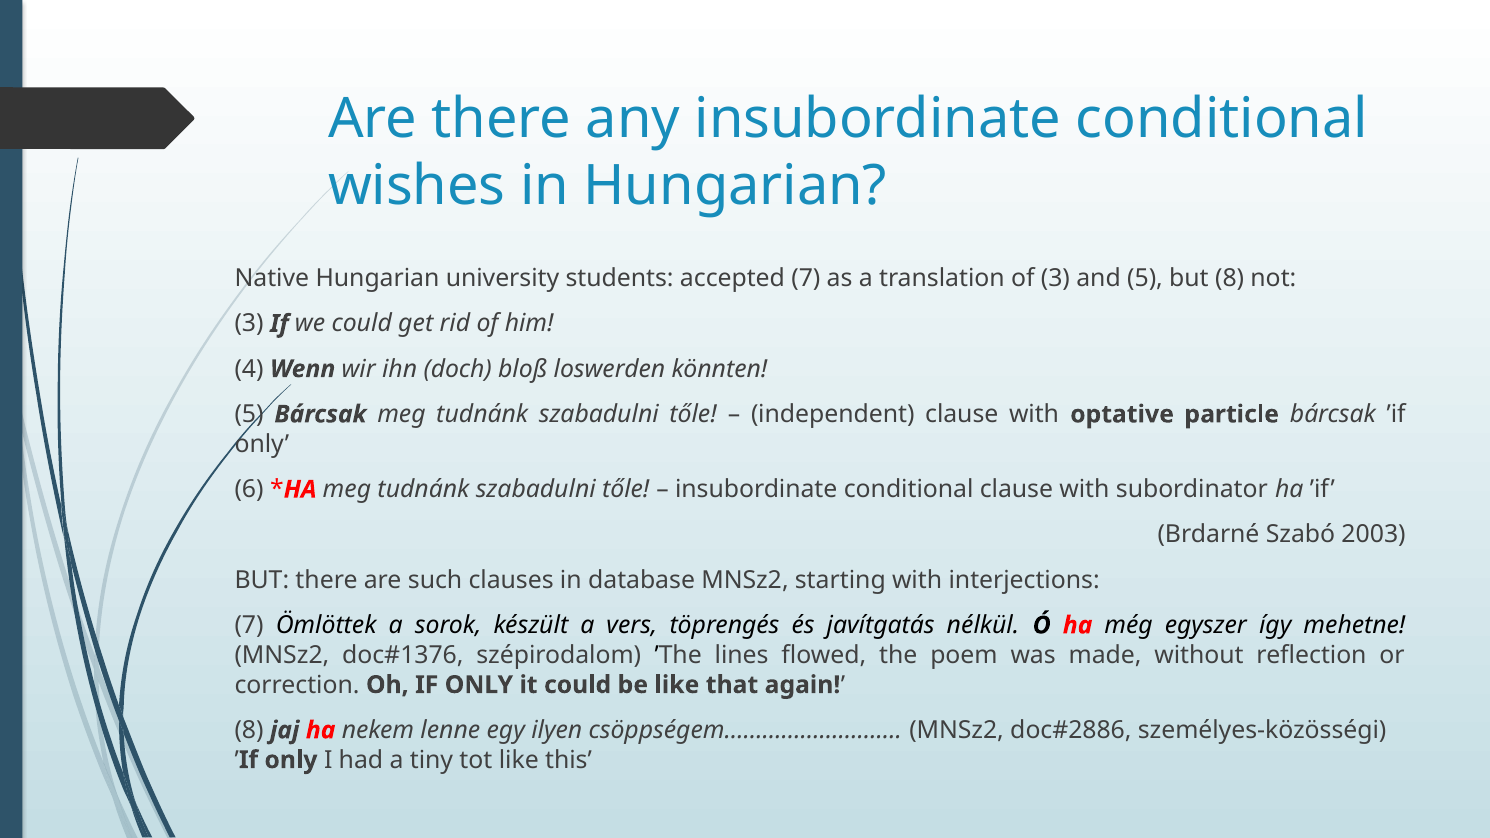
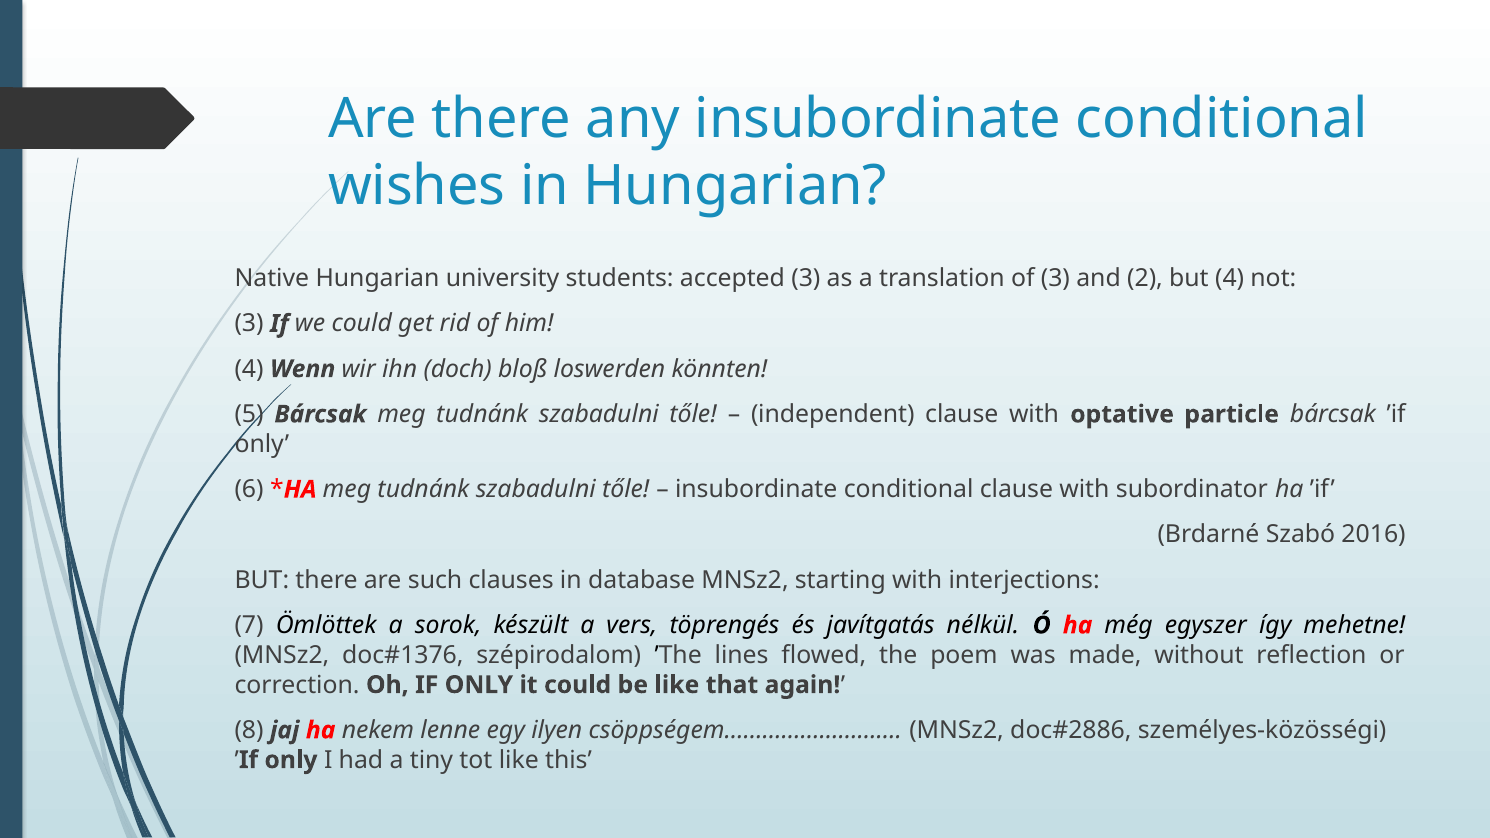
accepted 7: 7 -> 3 (806, 278)
and 5: 5 -> 2 (1145, 278)
but 8: 8 -> 4 (1230, 278)
2003: 2003 -> 2016 (1374, 535)
